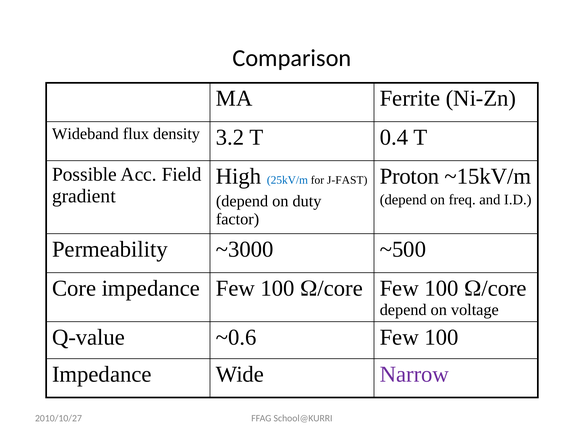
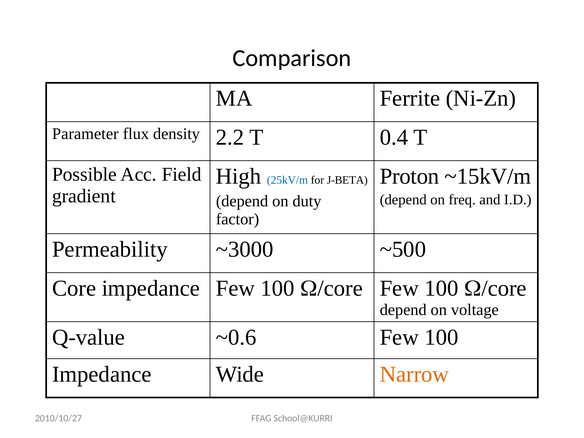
Wideband: Wideband -> Parameter (85, 134)
3.2: 3.2 -> 2.2 (230, 137)
J-FAST: J-FAST -> J-BETA (347, 180)
Narrow colour: purple -> orange (414, 374)
